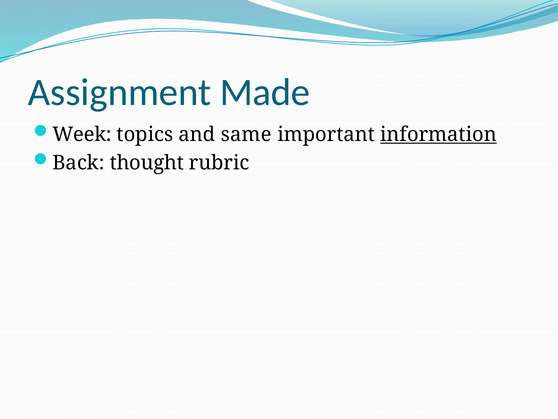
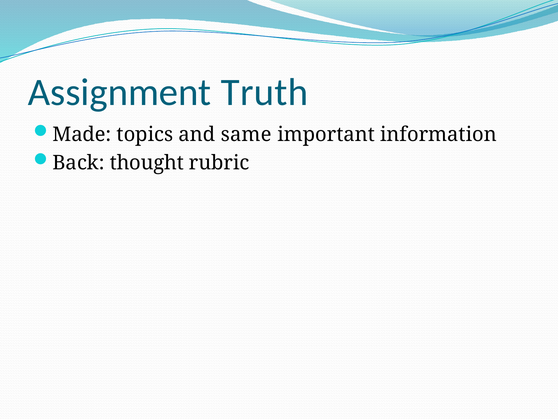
Made: Made -> Truth (265, 92)
Week: Week -> Made (82, 134)
information underline: present -> none (438, 134)
